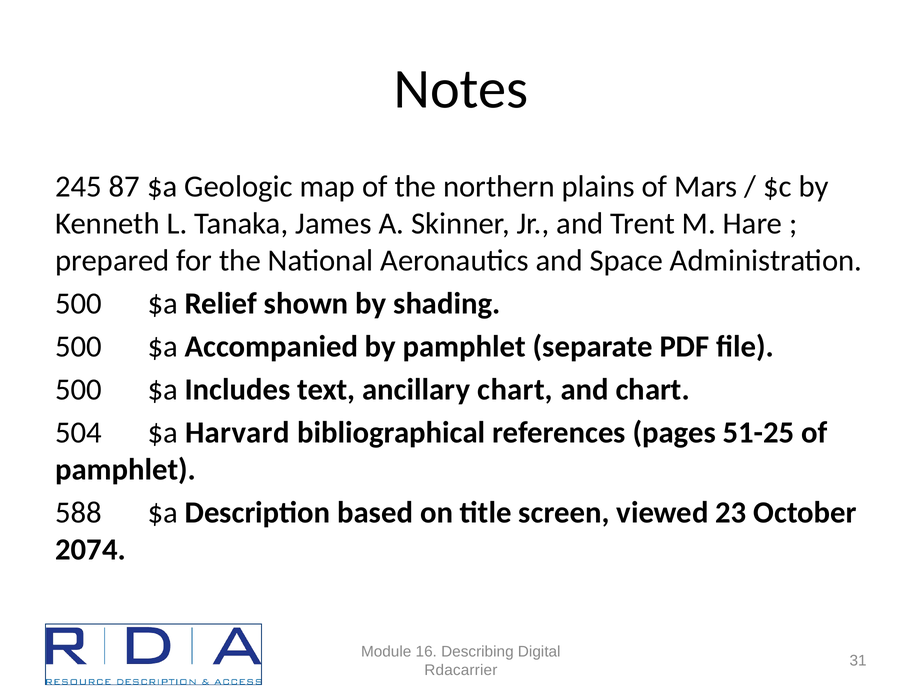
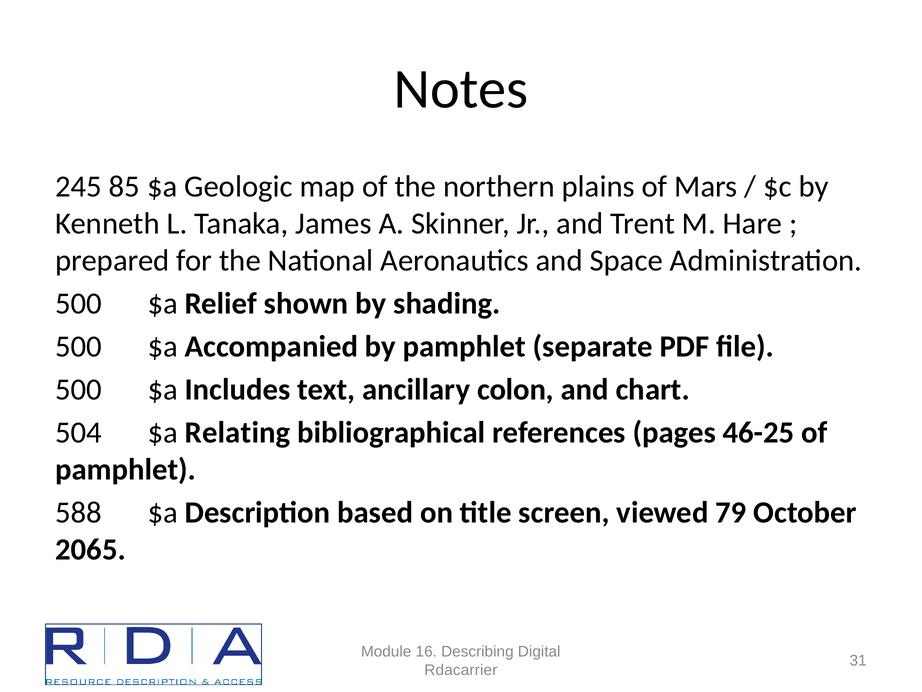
87: 87 -> 85 (124, 187)
ancillary chart: chart -> colon (515, 389)
Harvard: Harvard -> Relating (238, 432)
51-25: 51-25 -> 46-25 (759, 432)
23: 23 -> 79 (731, 512)
2074: 2074 -> 2065 (91, 549)
